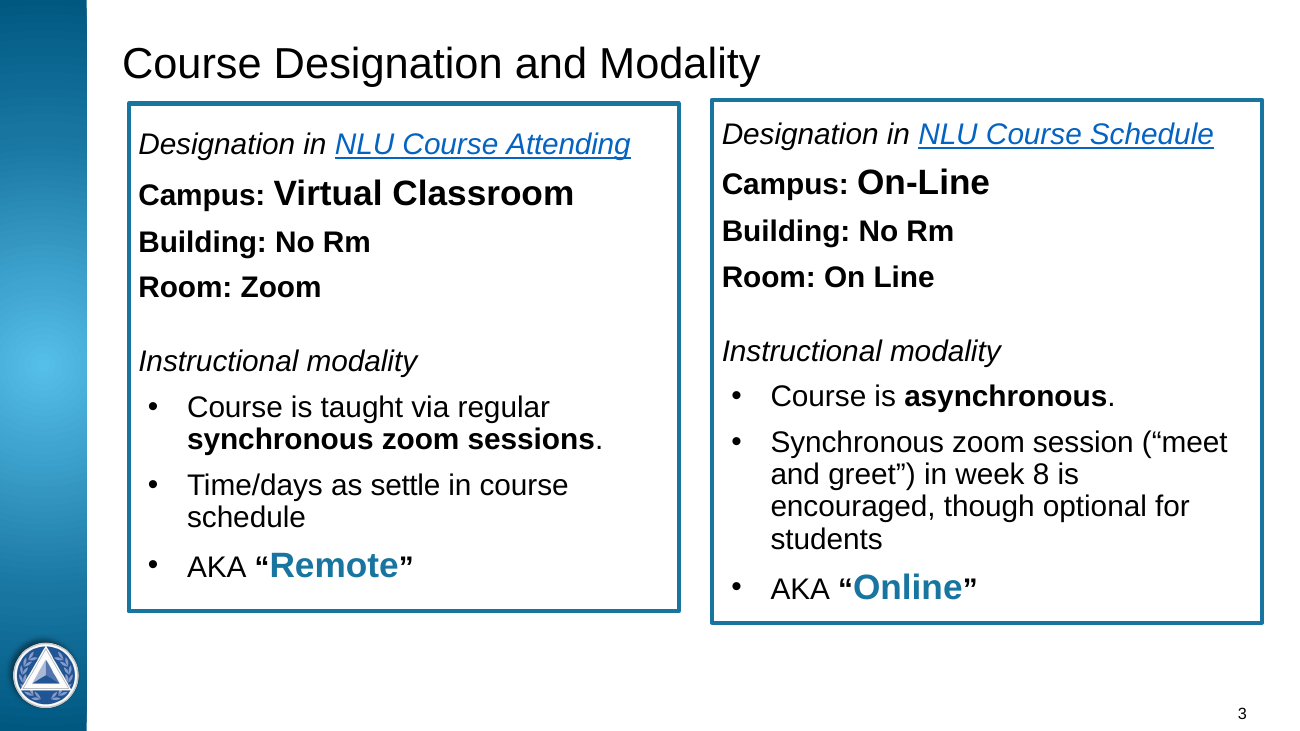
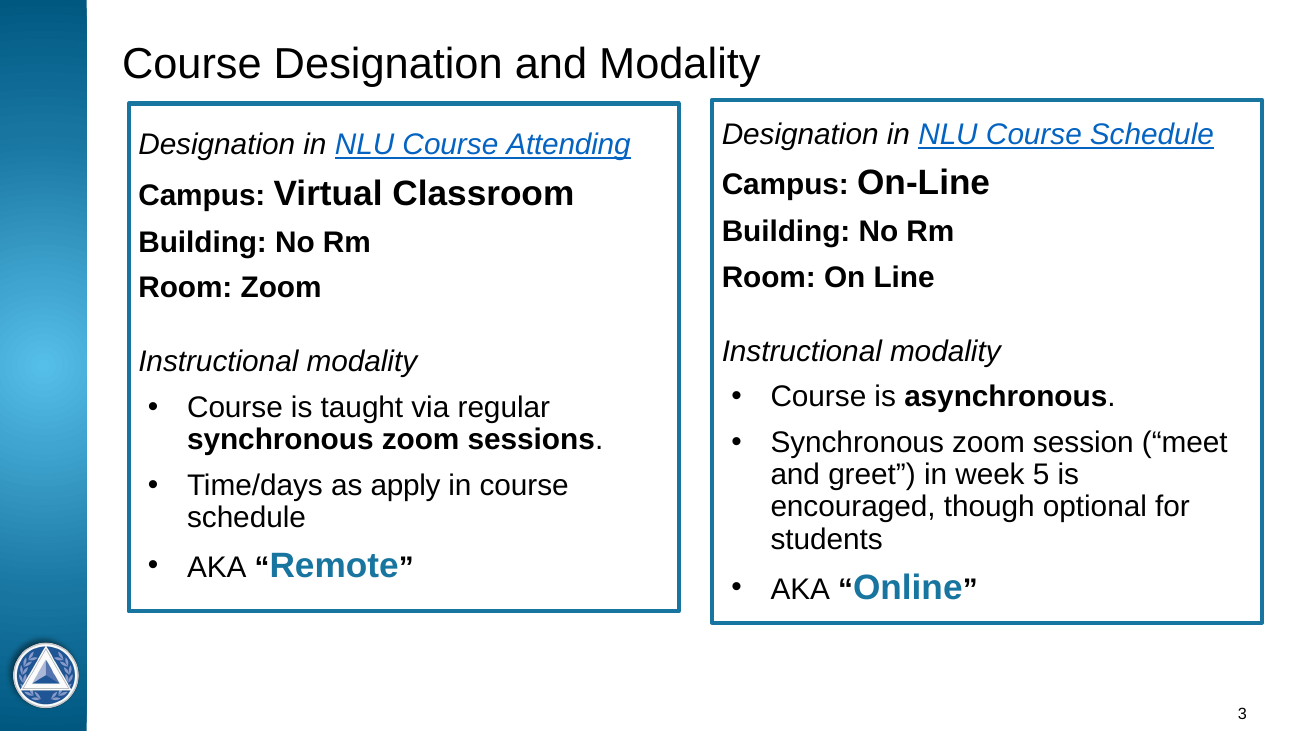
8: 8 -> 5 (1041, 475)
settle: settle -> apply (406, 486)
